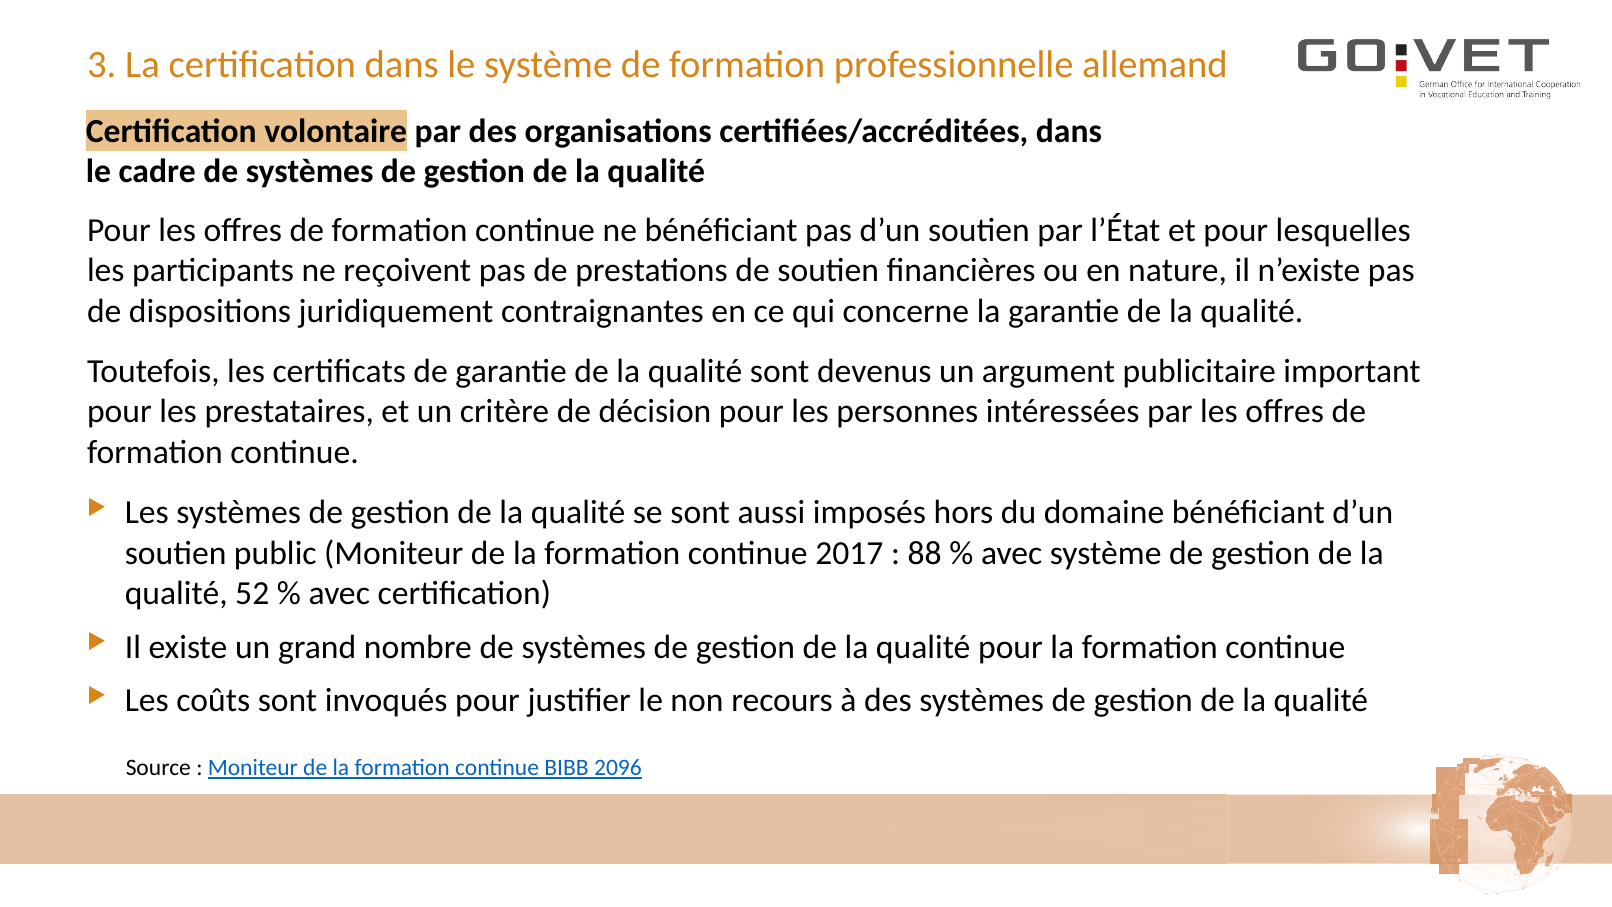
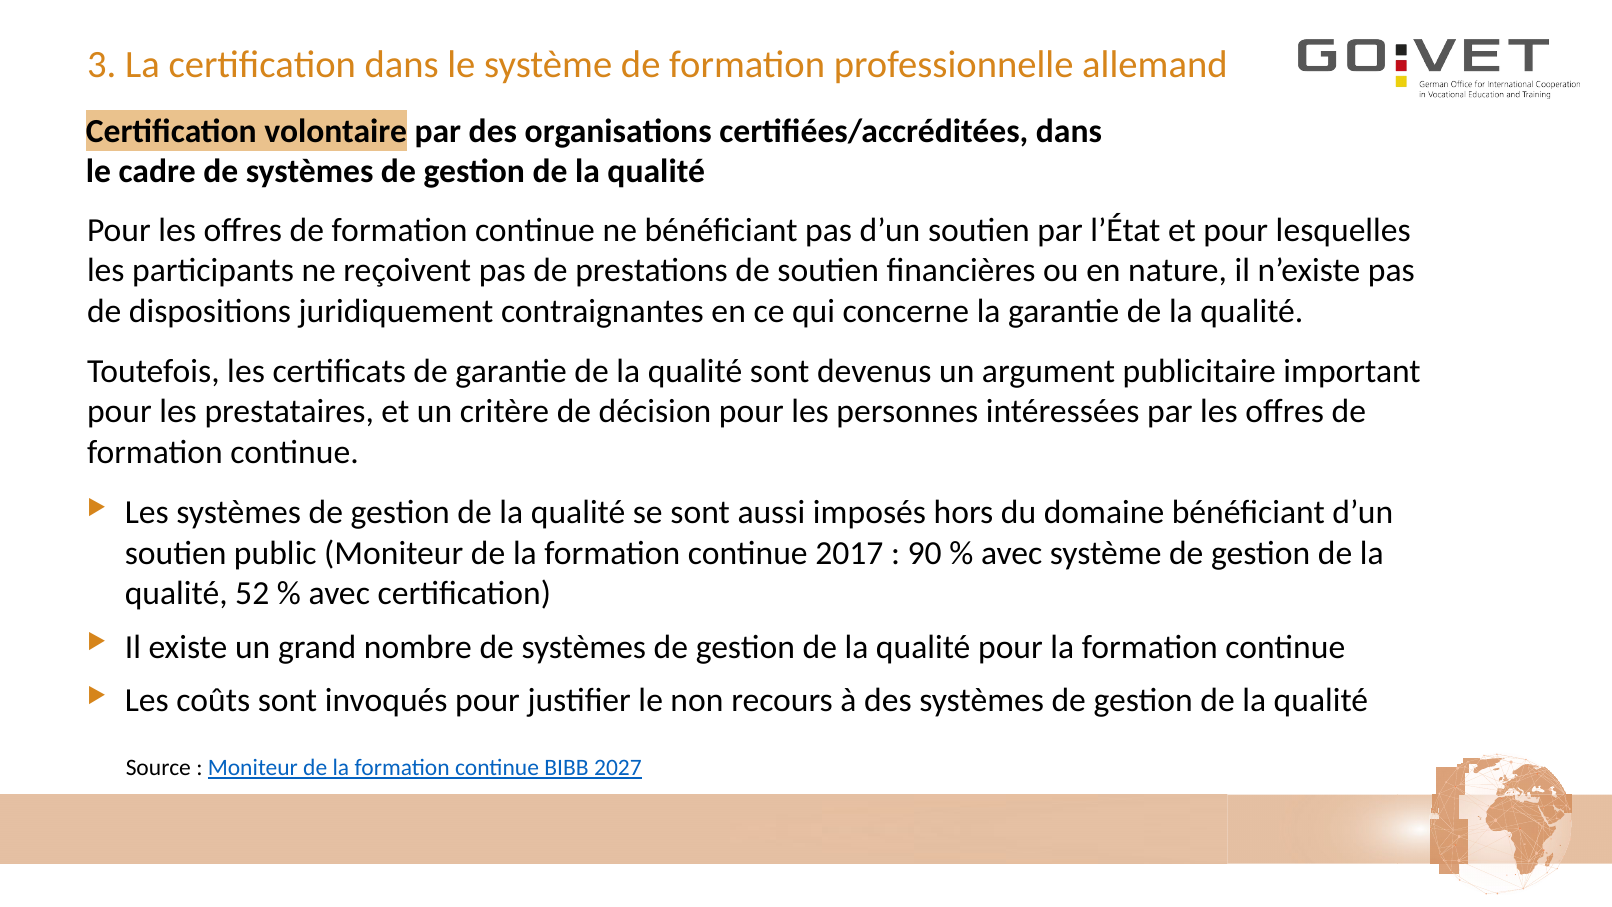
88: 88 -> 90 (925, 553)
2096: 2096 -> 2027 (618, 767)
